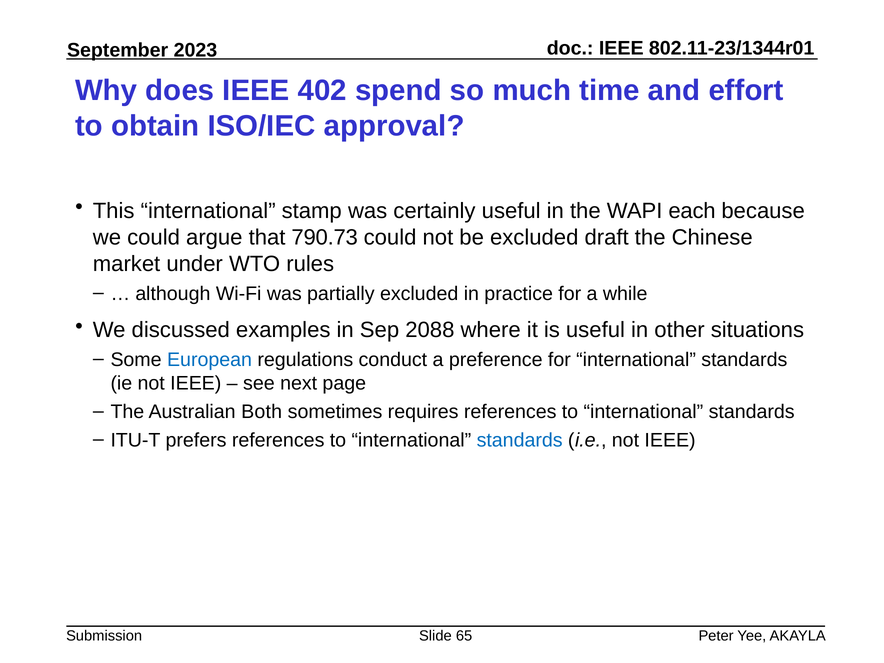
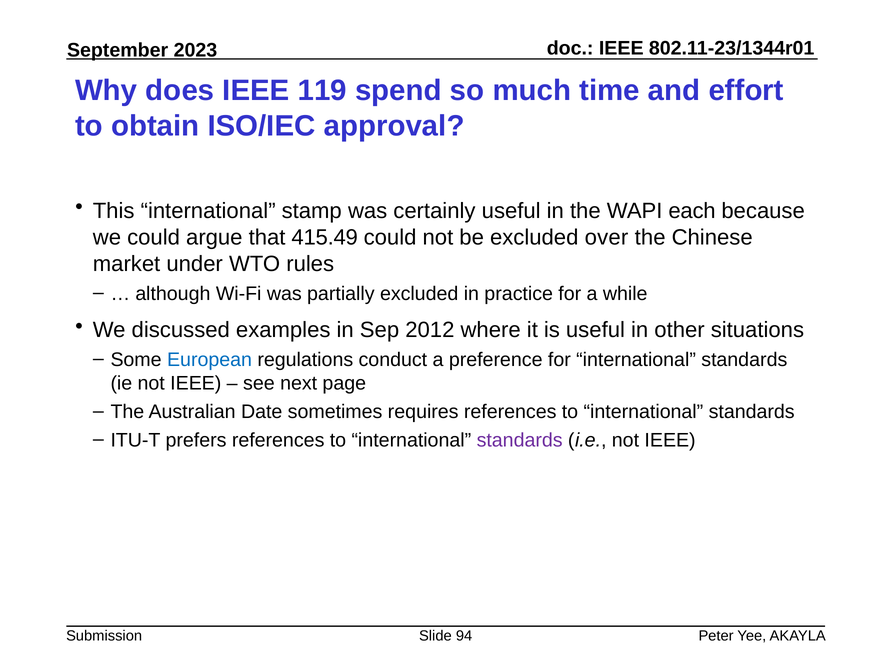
402: 402 -> 119 (322, 91)
790.73: 790.73 -> 415.49 (325, 237)
draft: draft -> over (607, 237)
2088: 2088 -> 2012 (430, 330)
Both: Both -> Date (262, 412)
standards colour: blue -> purple (520, 440)
65: 65 -> 94 (464, 636)
